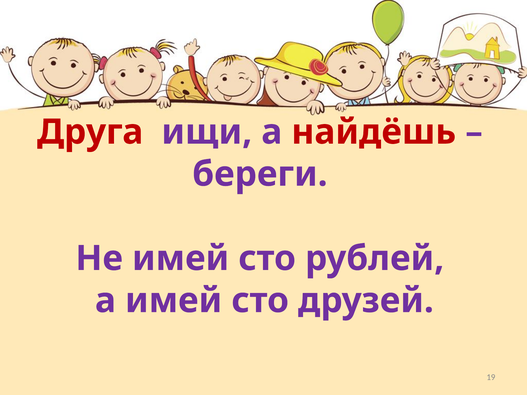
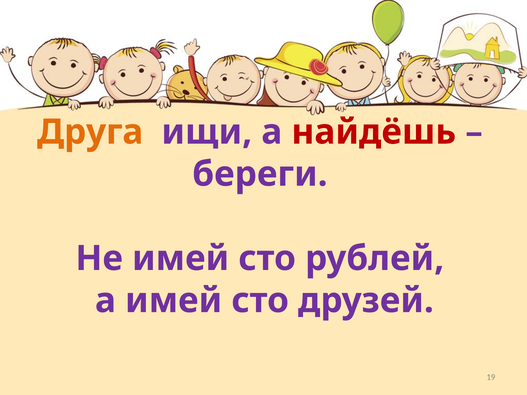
Друга colour: red -> orange (90, 132)
